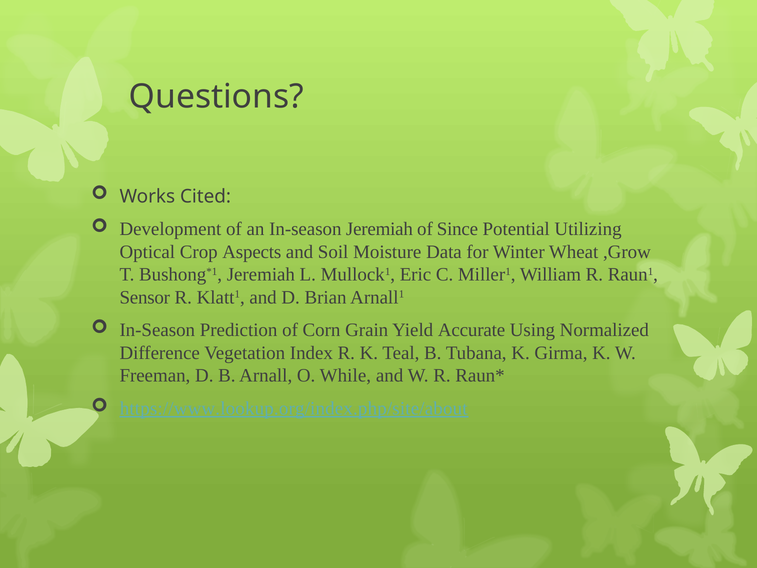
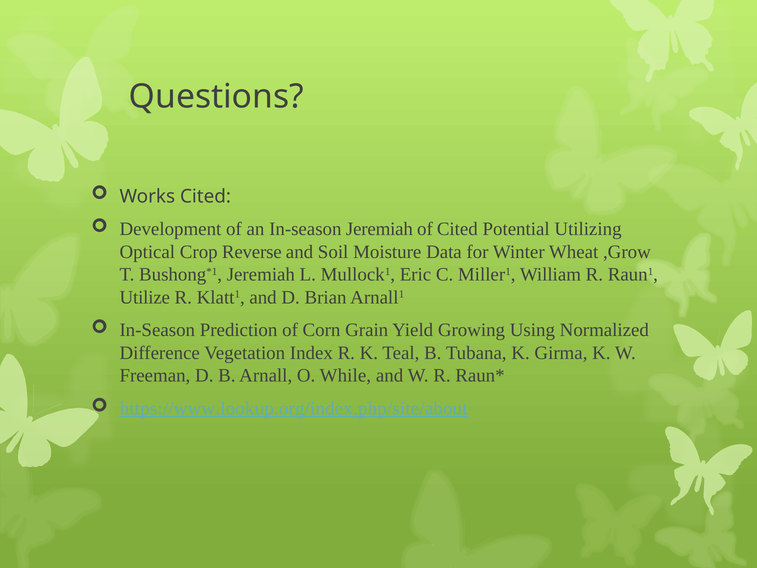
of Since: Since -> Cited (457, 229)
Aspects: Aspects -> Reverse (252, 252)
Sensor: Sensor -> Utilize (145, 297)
Accurate: Accurate -> Growing (472, 330)
